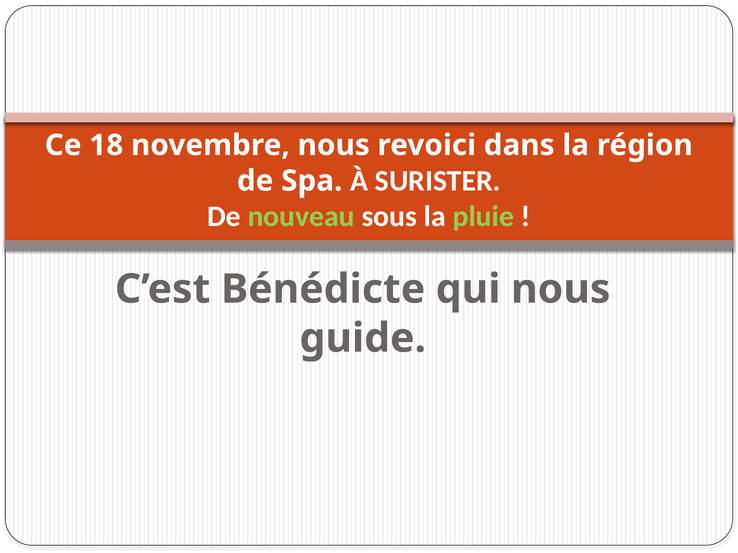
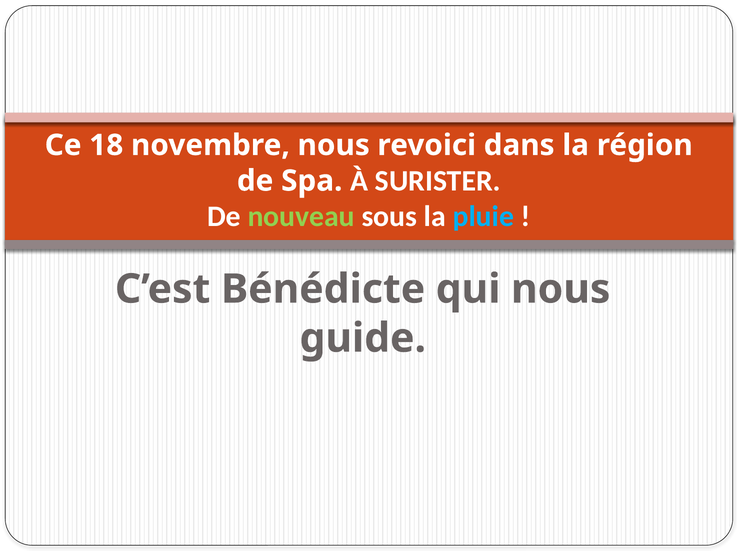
pluie colour: light green -> light blue (483, 217)
